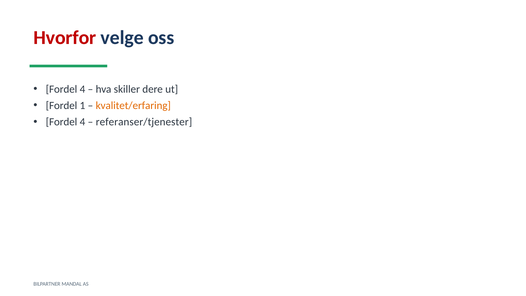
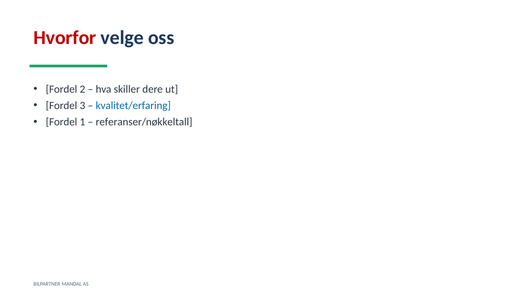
4: 4 -> 2 (82, 89)
1: 1 -> 3 (82, 106)
kvalitet/erfaring colour: orange -> blue (133, 106)
4: 4 -> 1 (82, 122)
referanser/tjenester: referanser/tjenester -> referanser/nøkkeltall (144, 122)
